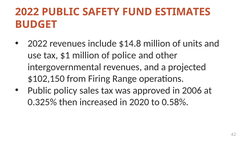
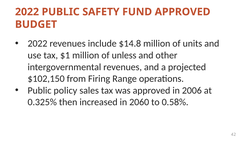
FUND ESTIMATES: ESTIMATES -> APPROVED (183, 12)
police: police -> unless (124, 55)
2020: 2020 -> 2060 (139, 102)
